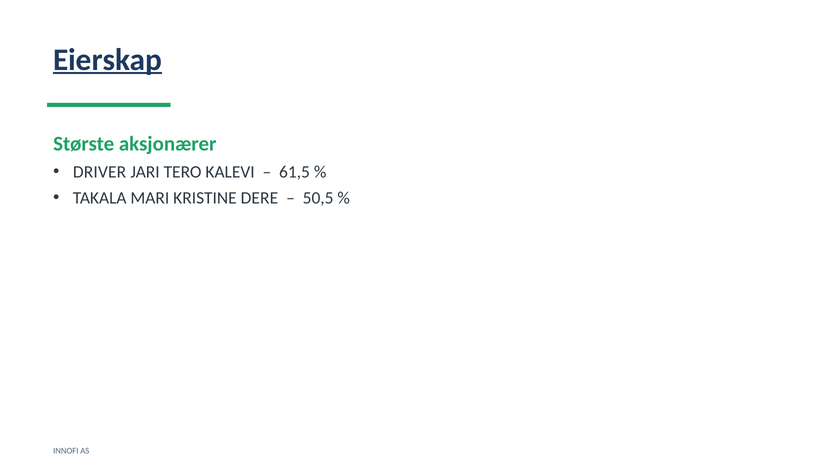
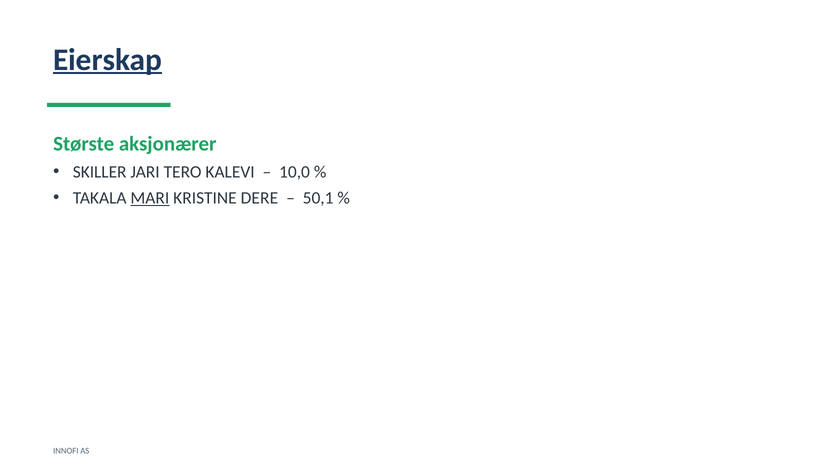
DRIVER: DRIVER -> SKILLER (100, 172)
61,5: 61,5 -> 10,0 (295, 172)
MARI underline: none -> present (150, 198)
50,5: 50,5 -> 50,1 (318, 198)
